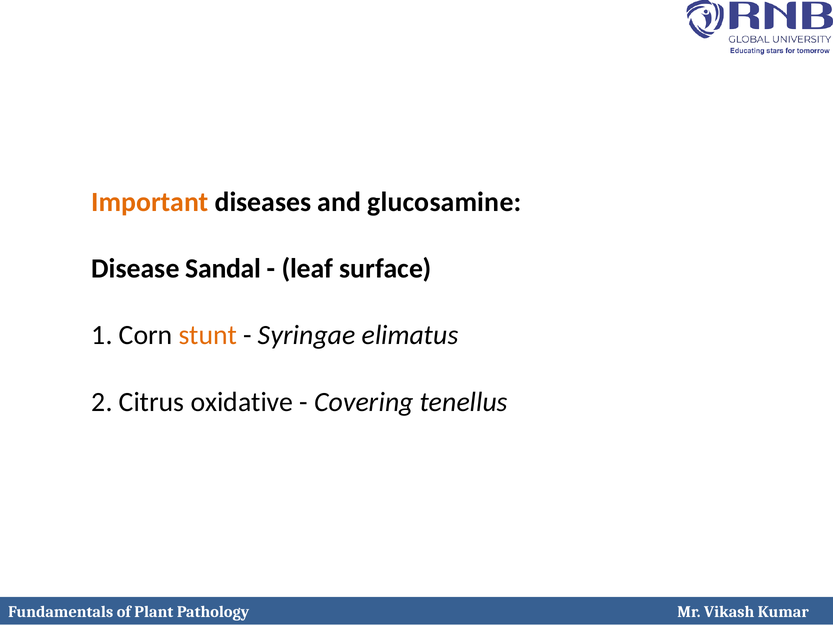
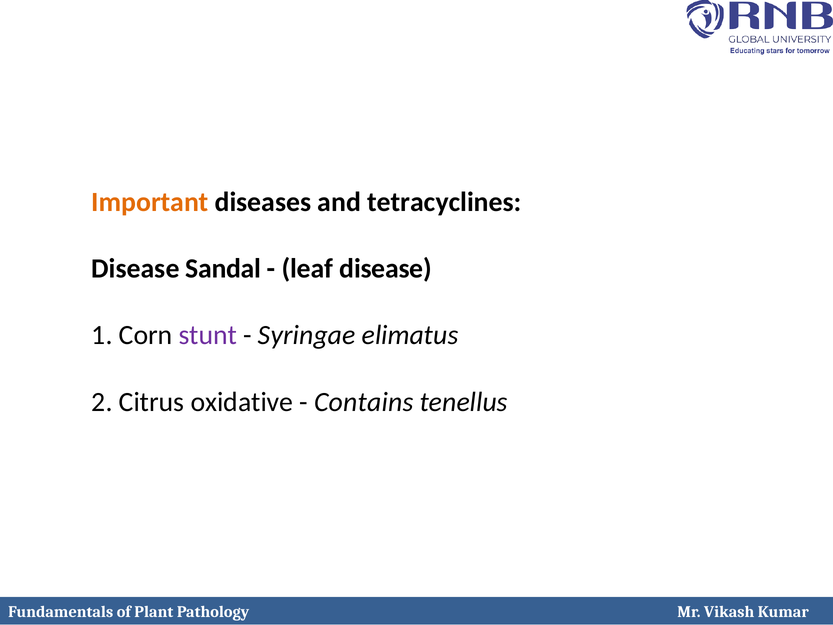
glucosamine: glucosamine -> tetracyclines (444, 202)
leaf surface: surface -> disease (386, 268)
stunt colour: orange -> purple (208, 335)
Covering: Covering -> Contains (364, 402)
